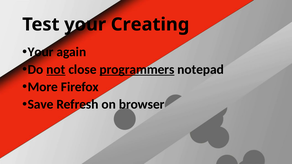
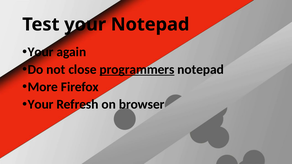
your Creating: Creating -> Notepad (150, 24)
not underline: present -> none (56, 70)
Save: Save -> Your (41, 105)
